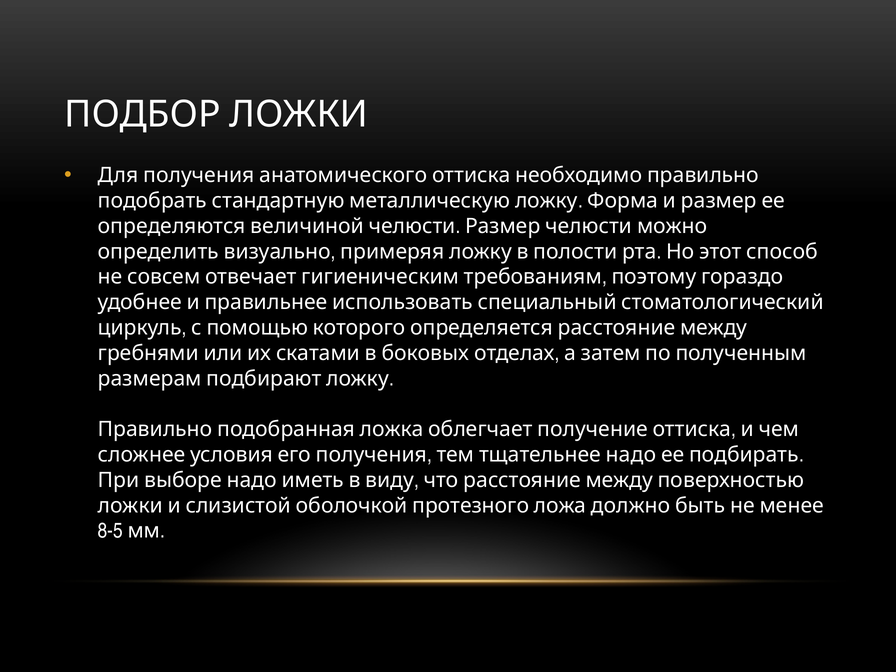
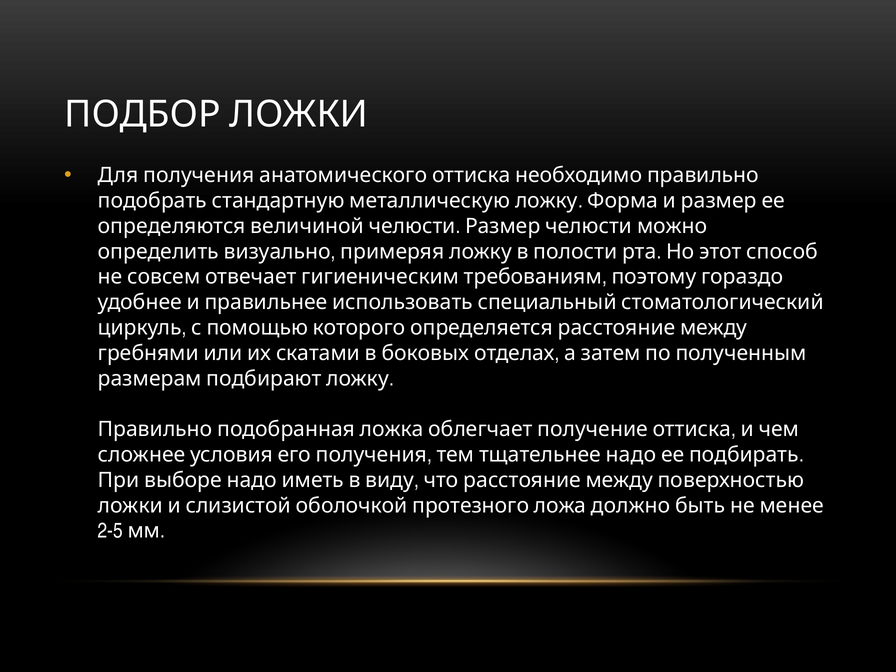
8-5: 8-5 -> 2-5 (110, 531)
